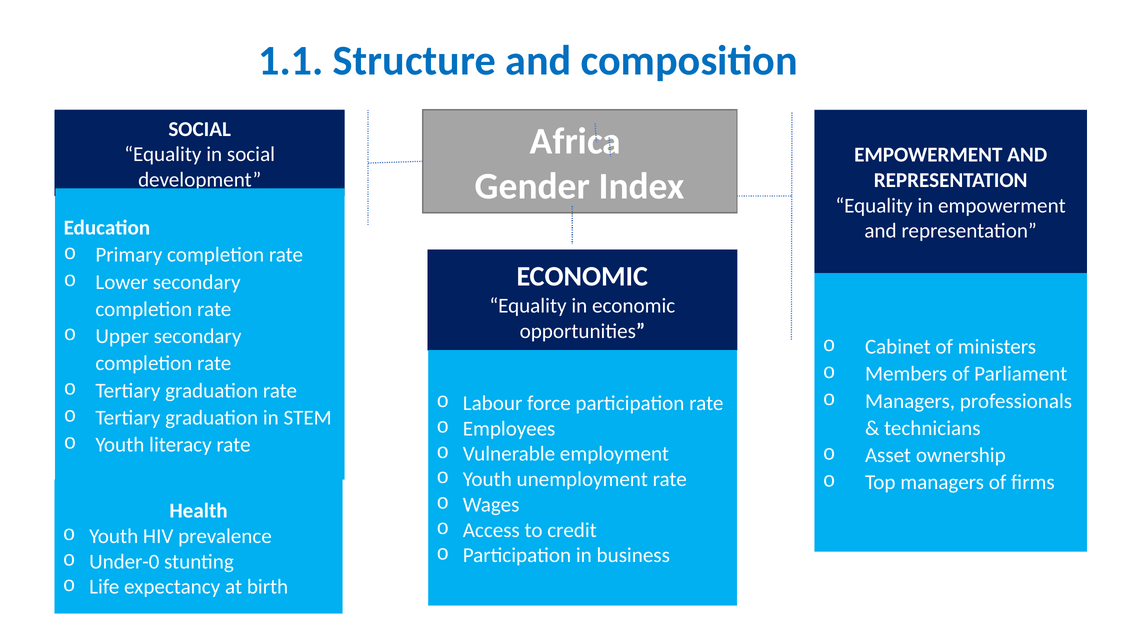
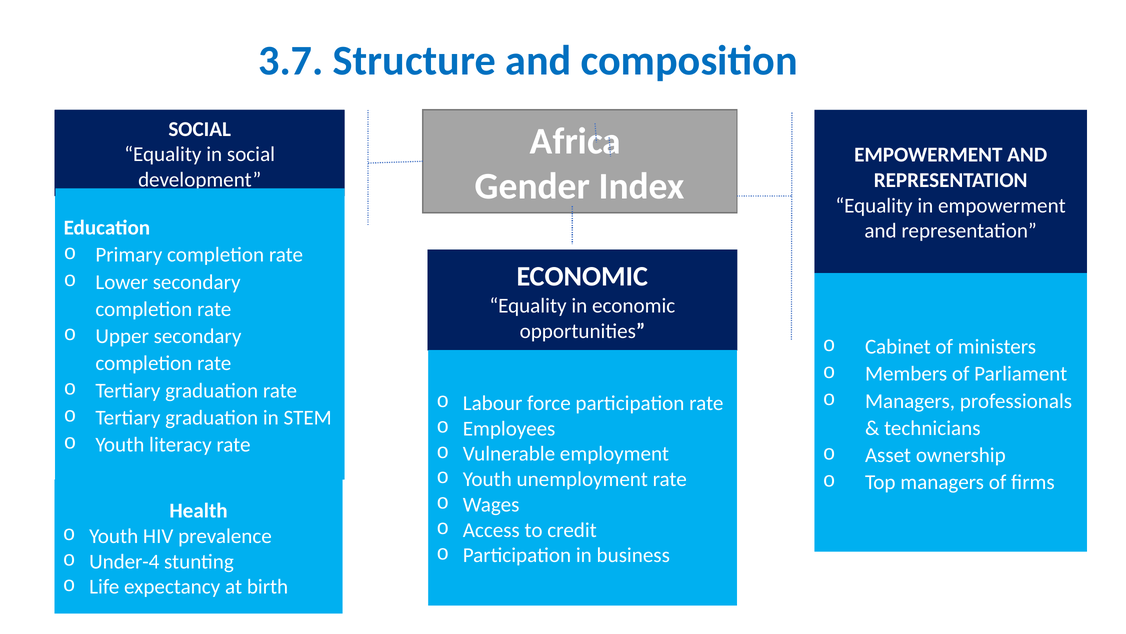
1.1: 1.1 -> 3.7 (291, 61)
Under-0: Under-0 -> Under-4 (124, 561)
